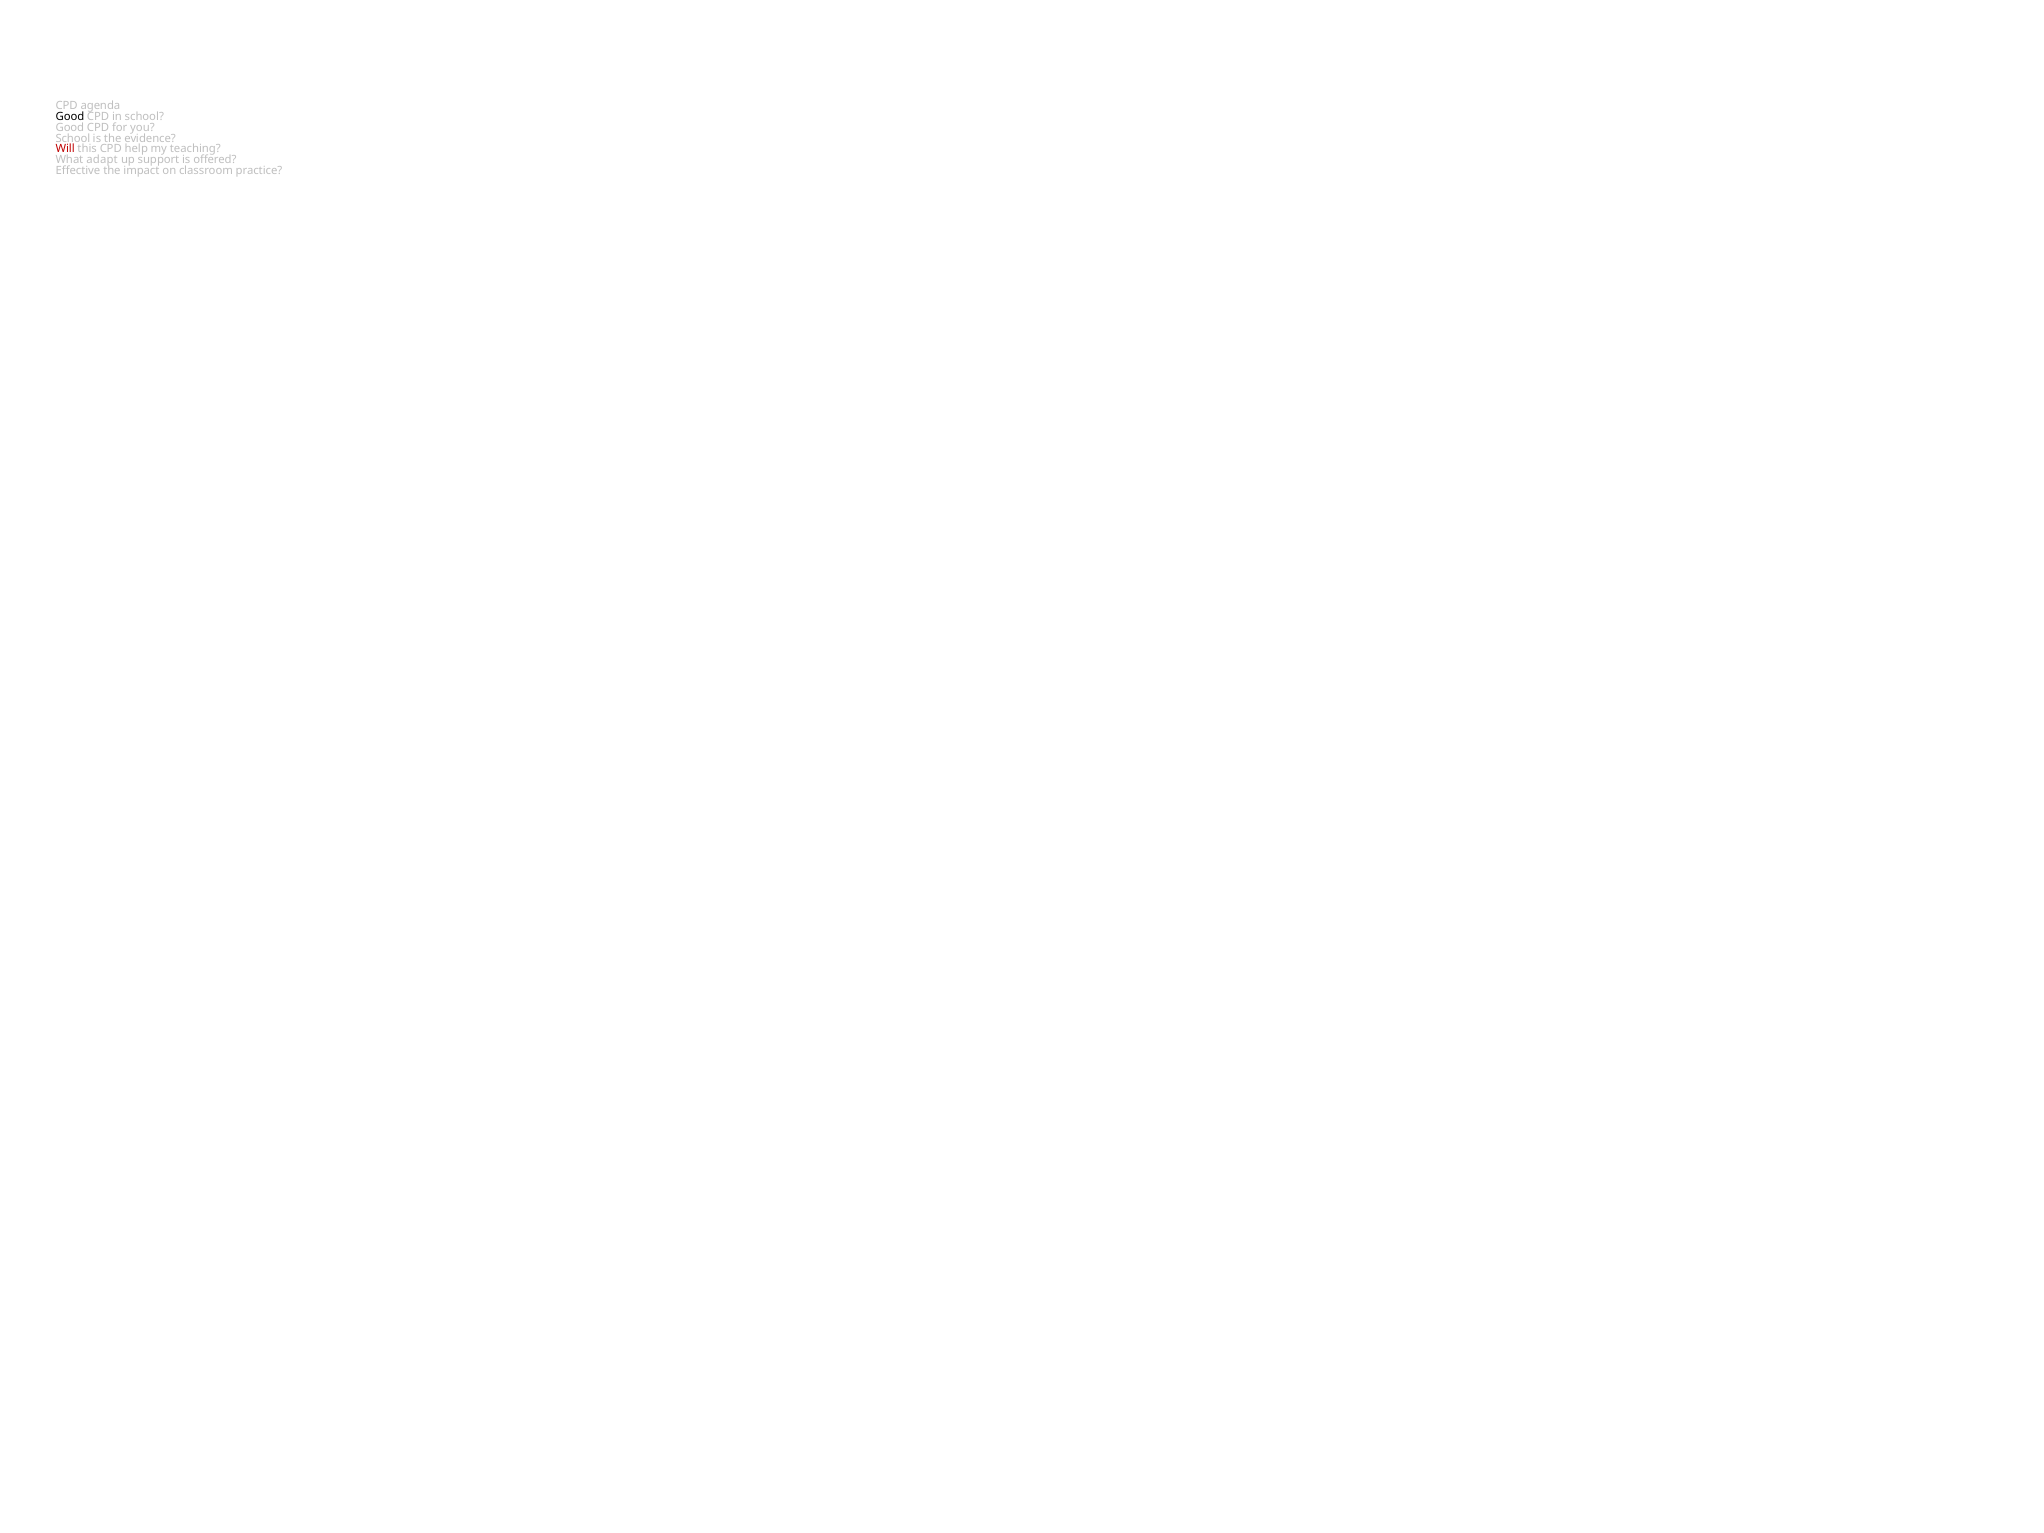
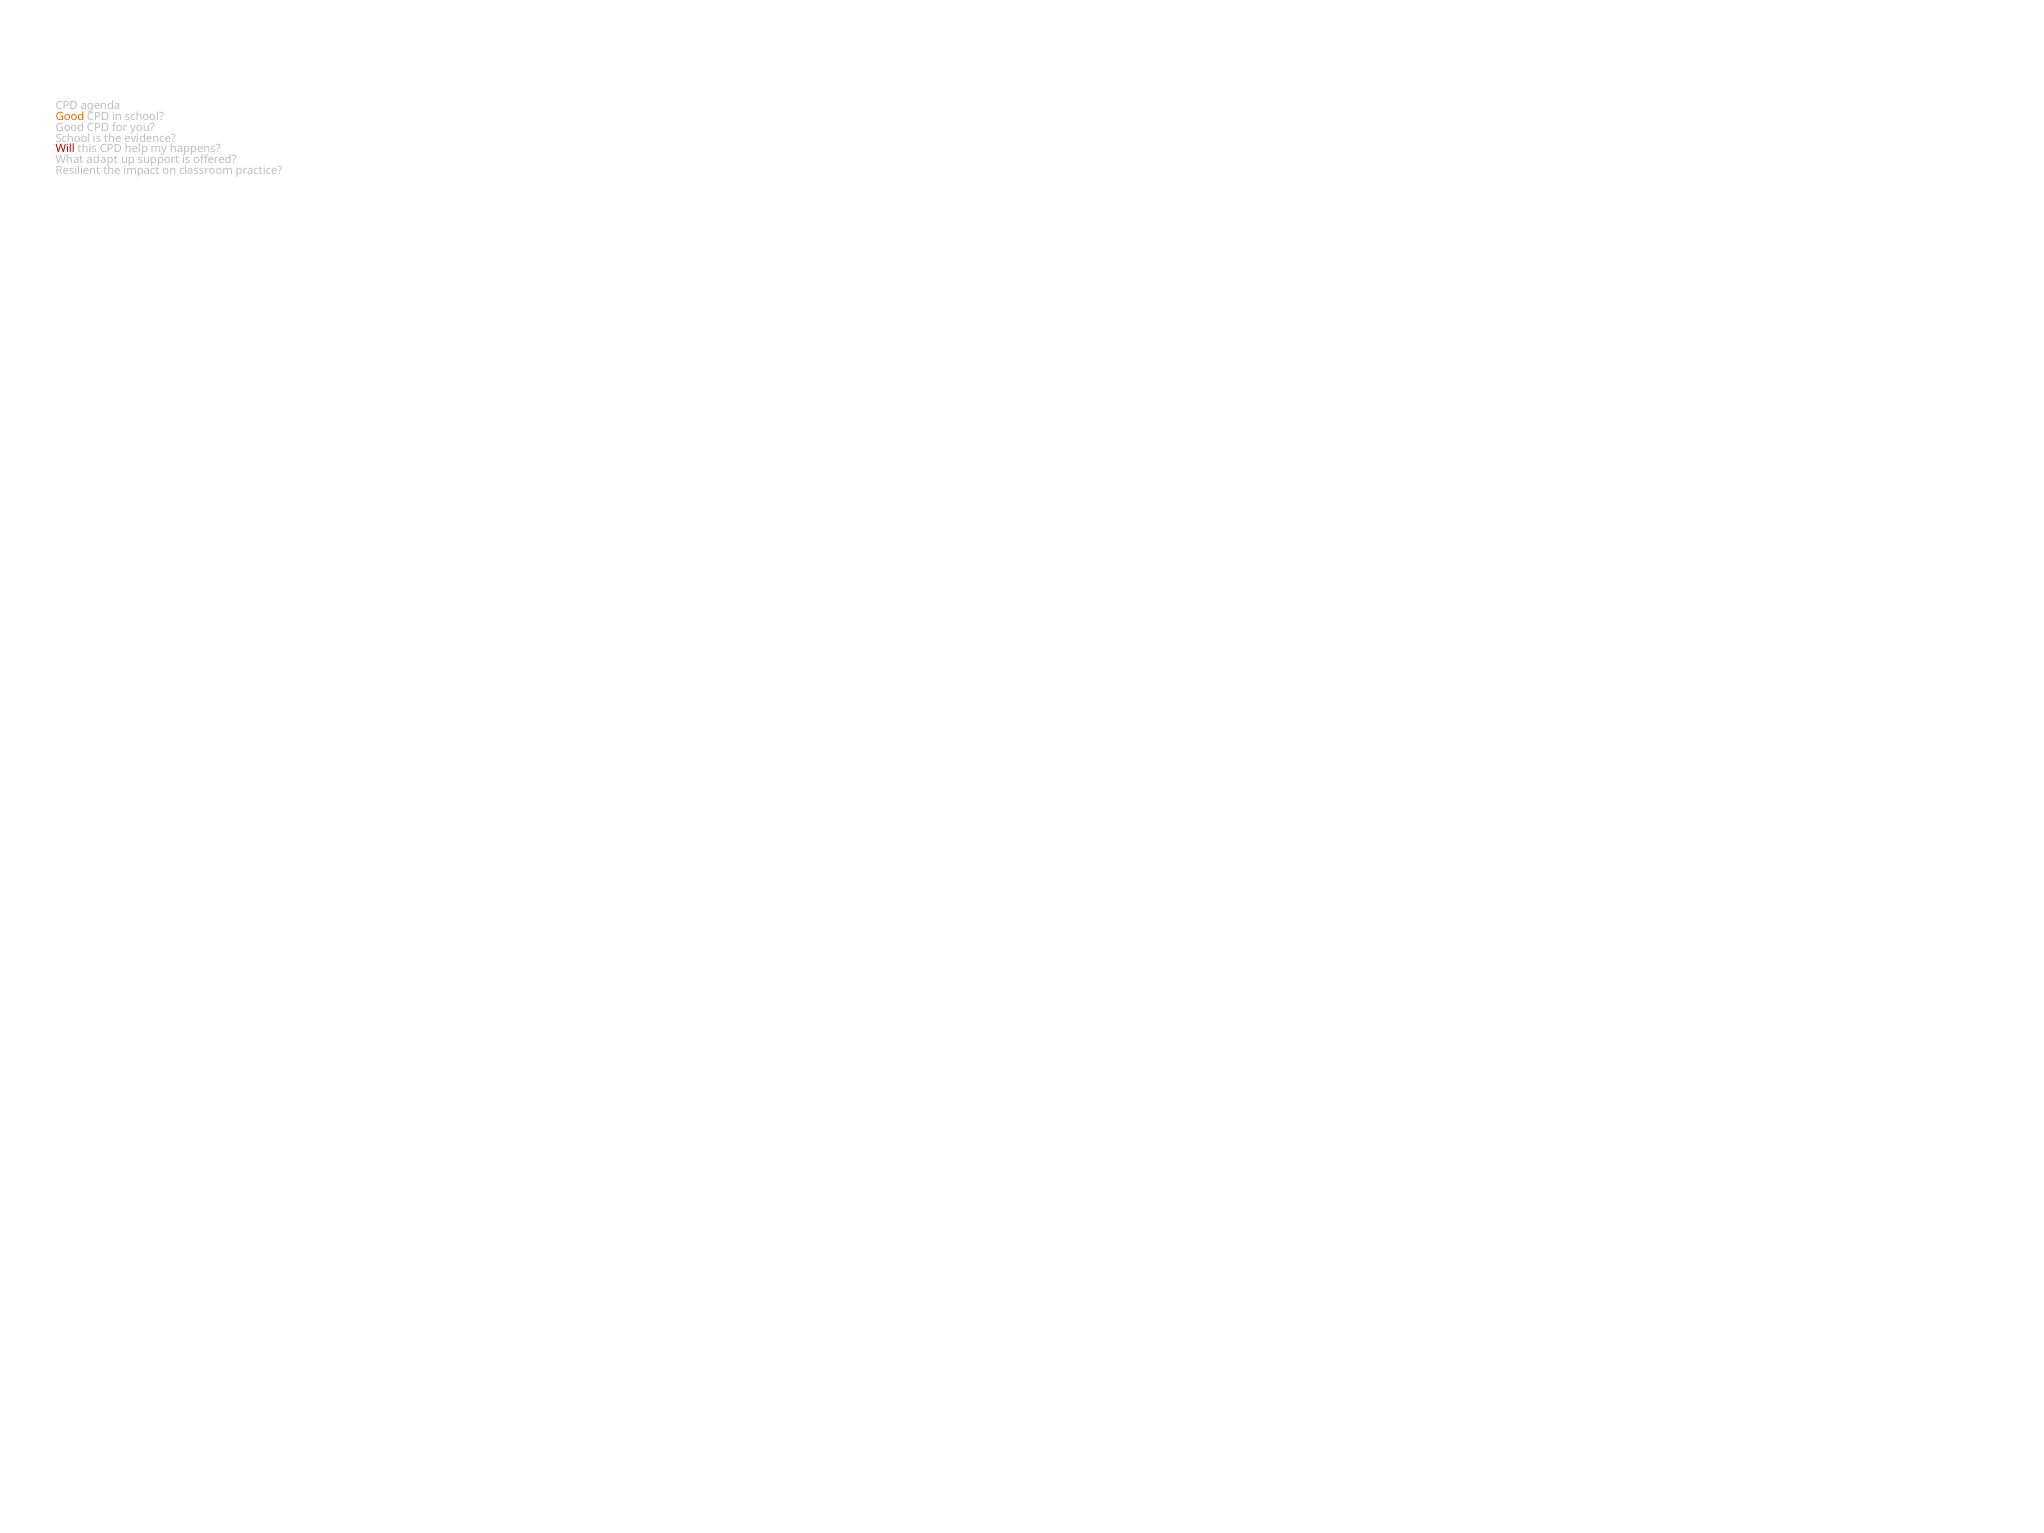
Good colour: black -> orange (70, 117)
teaching: teaching -> happens (195, 149)
Effective: Effective -> Resilient (78, 171)
